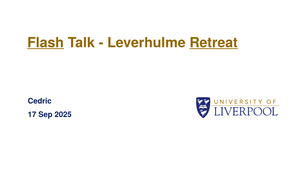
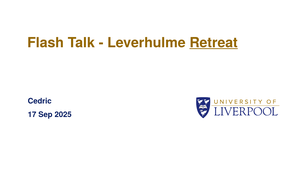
Flash underline: present -> none (46, 43)
